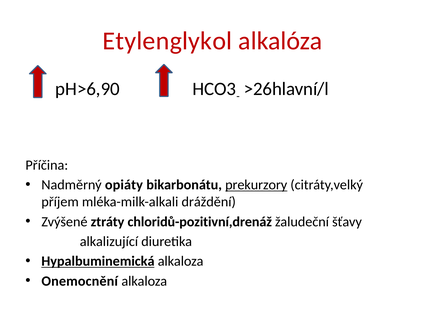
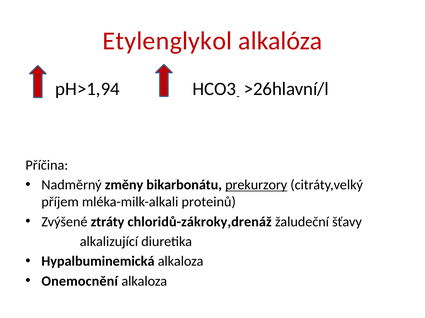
pH>6,90: pH>6,90 -> pH>1,94 (88, 89)
opiáty: opiáty -> změny (124, 185)
dráždění: dráždění -> proteinů (209, 202)
chloridů-pozitivní,drenáž: chloridů-pozitivní,drenáž -> chloridů-zákroky,drenáž (200, 222)
Hypalbuminemická underline: present -> none (98, 262)
